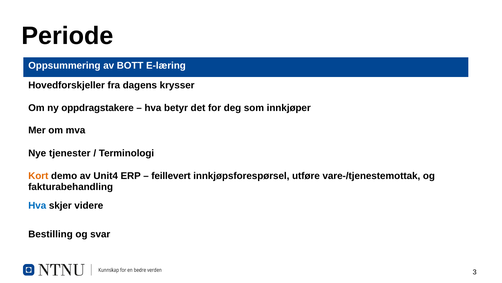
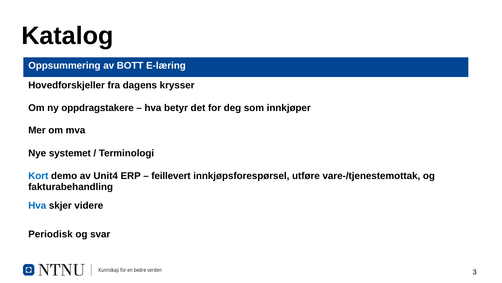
Periode: Periode -> Katalog (67, 36)
tjenester: tjenester -> systemet (70, 153)
Kort colour: orange -> blue (38, 176)
Bestilling: Bestilling -> Periodisk (50, 234)
